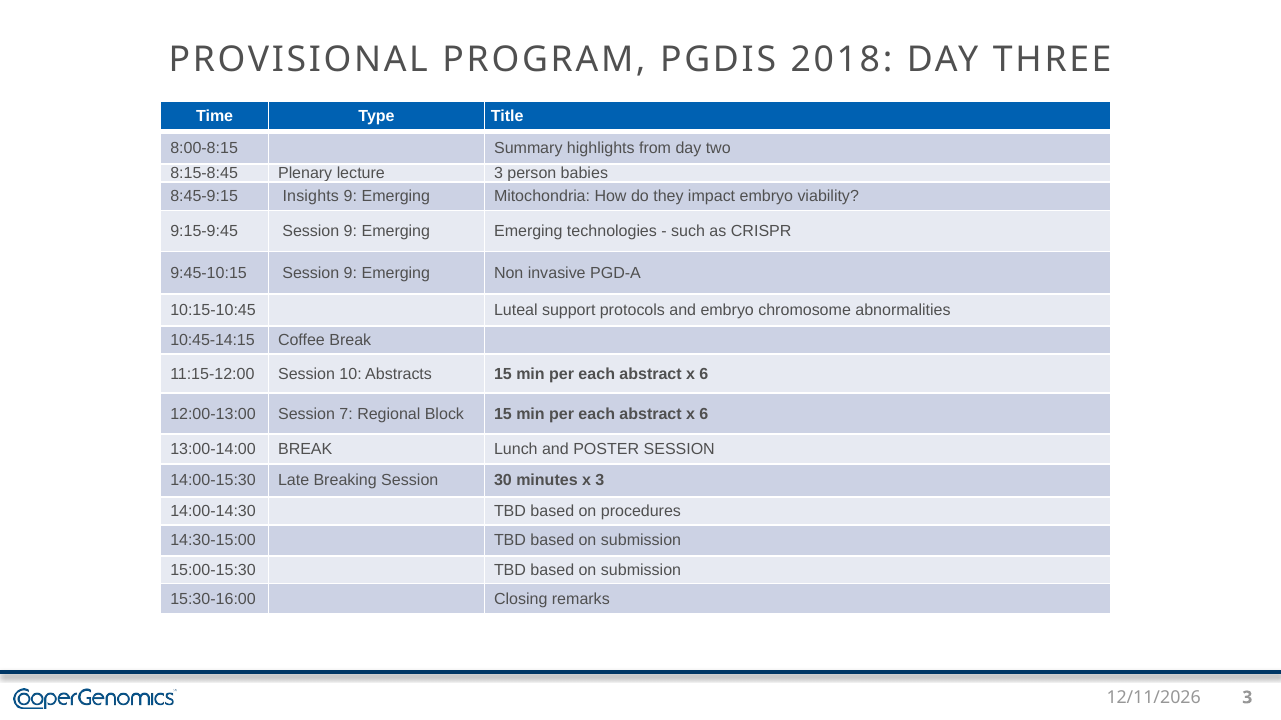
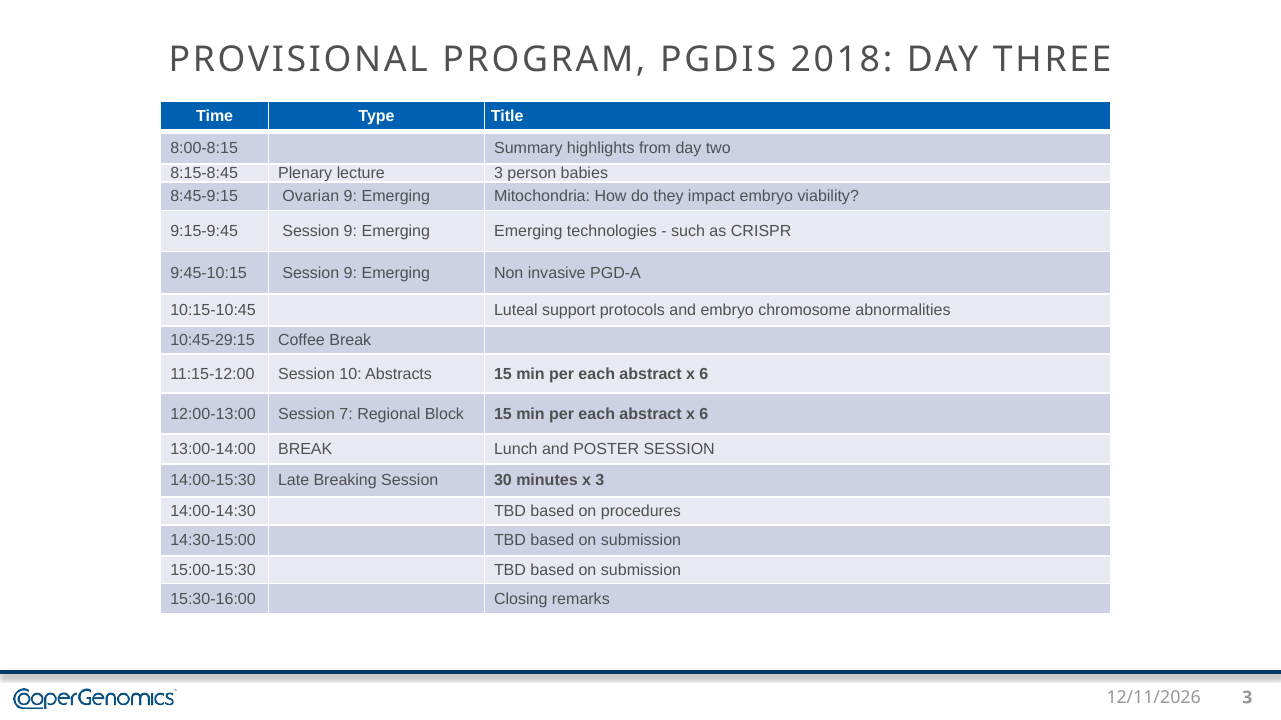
Insights: Insights -> Ovarian (311, 196)
10:45-14:15: 10:45-14:15 -> 10:45-29:15 (213, 340)
